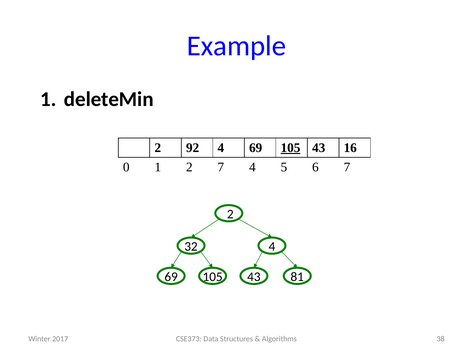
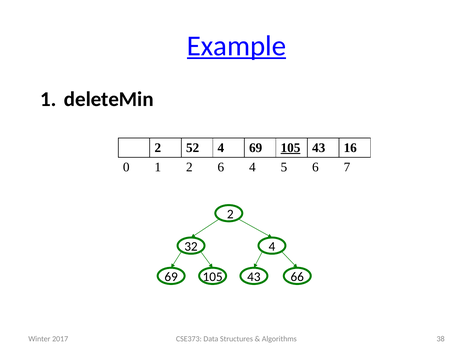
Example underline: none -> present (236, 46)
92: 92 -> 52 (193, 148)
2 7: 7 -> 6 (221, 167)
81: 81 -> 66 (297, 277)
